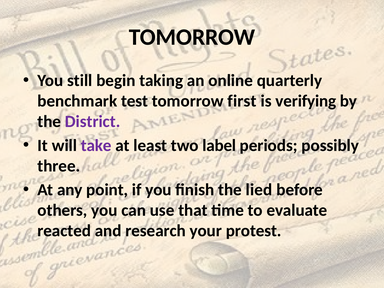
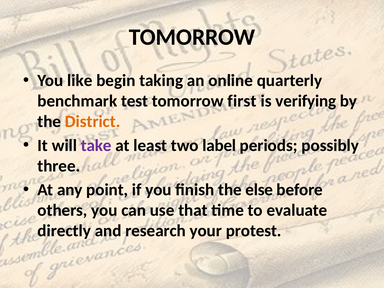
still: still -> like (80, 81)
District colour: purple -> orange (93, 122)
lied: lied -> else (259, 190)
reacted: reacted -> directly (64, 231)
